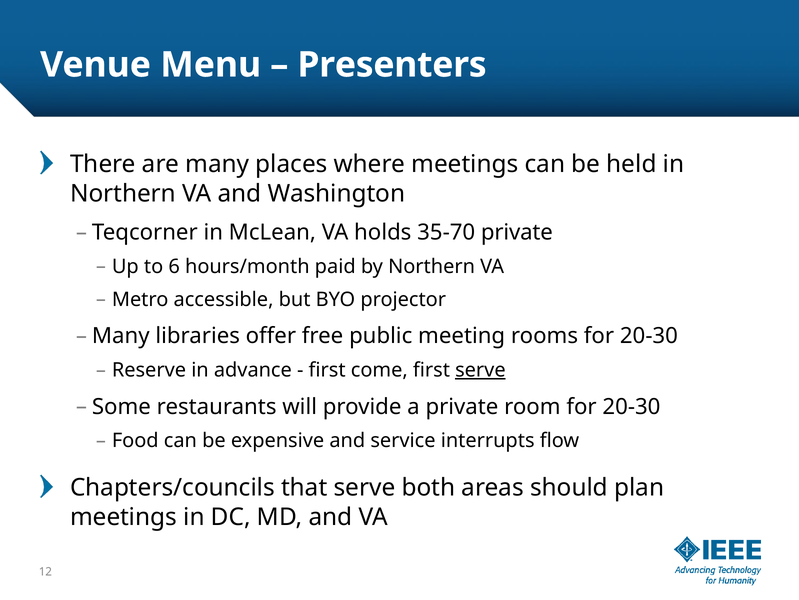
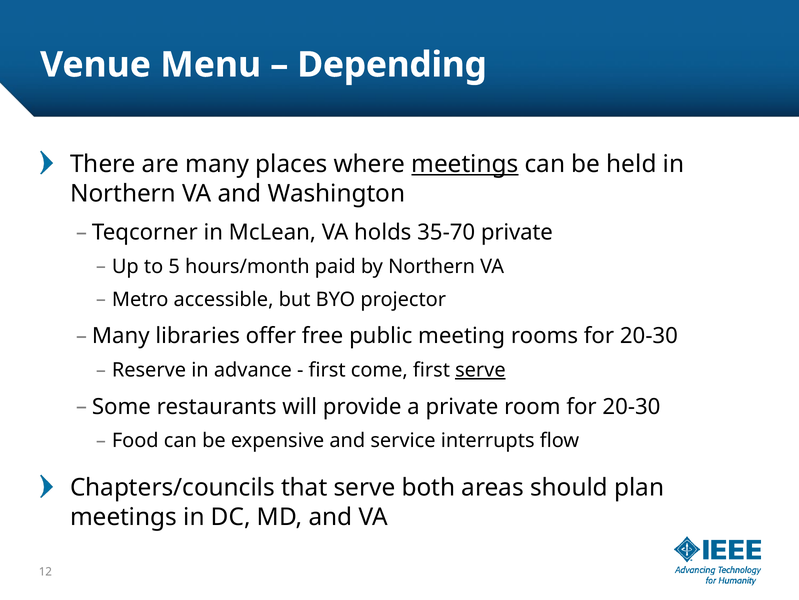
Presenters: Presenters -> Depending (392, 65)
meetings underline: none -> present (465, 164)
6: 6 -> 5 (174, 266)
